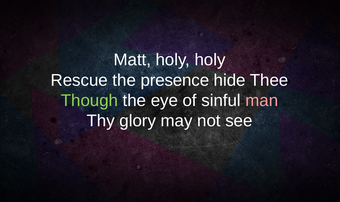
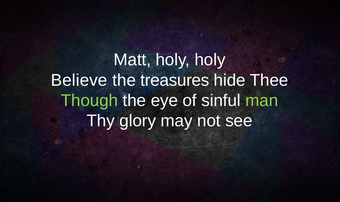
Rescue: Rescue -> Believe (79, 80)
presence: presence -> treasures (175, 80)
man colour: pink -> light green (262, 100)
